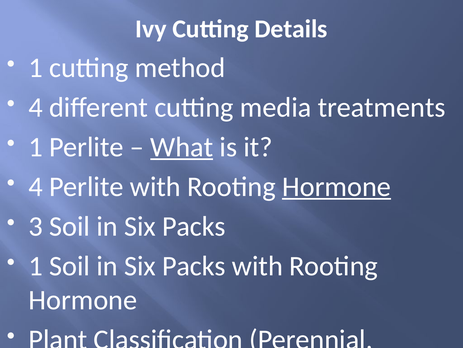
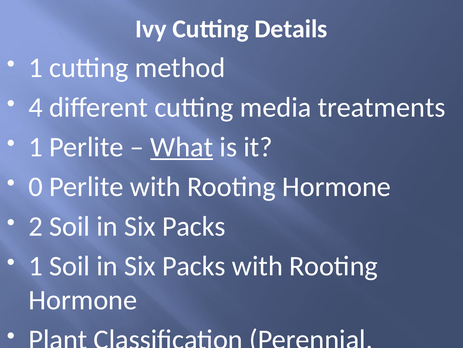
4: 4 -> 0 (36, 186)
Hormone underline: present -> none (337, 186)
3: 3 -> 2 (36, 226)
